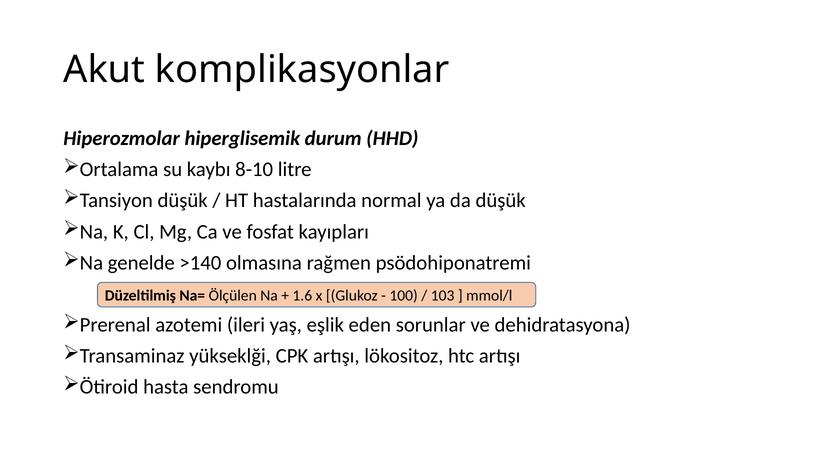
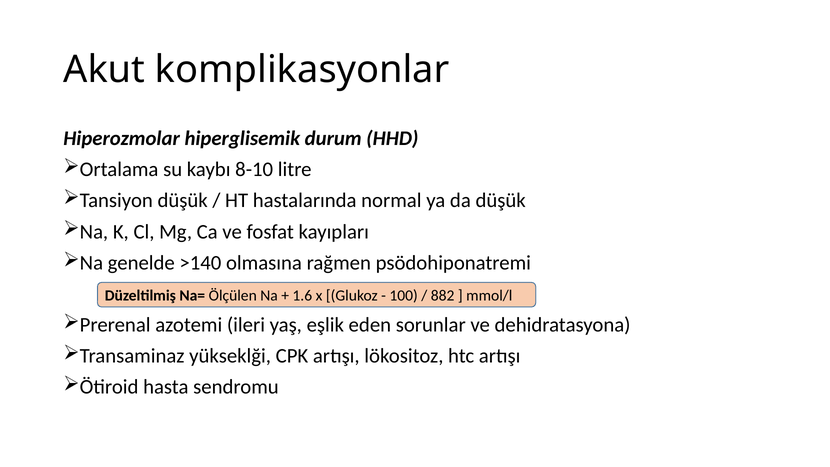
103: 103 -> 882 (443, 296)
